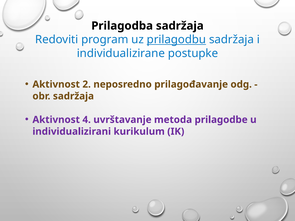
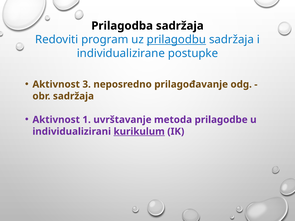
2: 2 -> 3 (87, 84)
4: 4 -> 1 (87, 120)
kurikulum underline: none -> present (139, 132)
